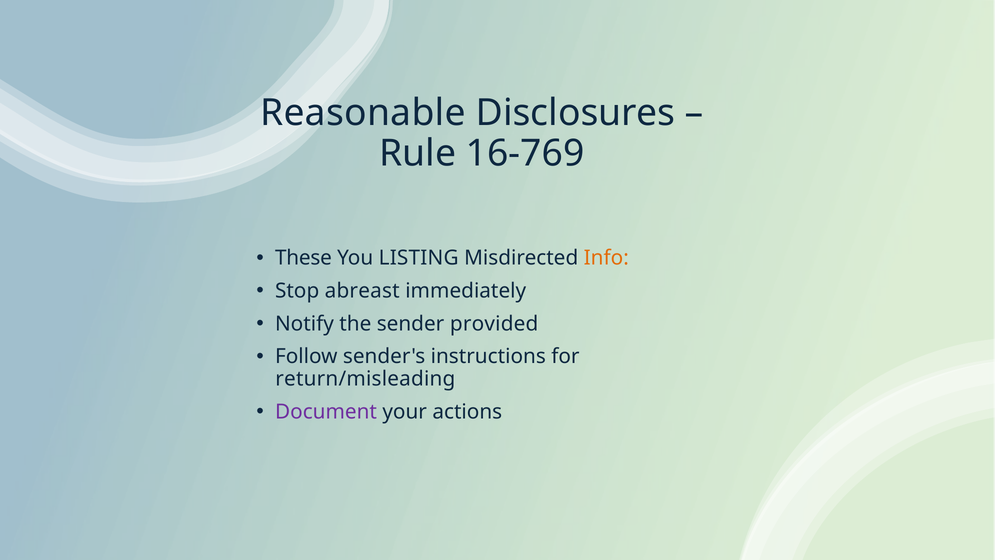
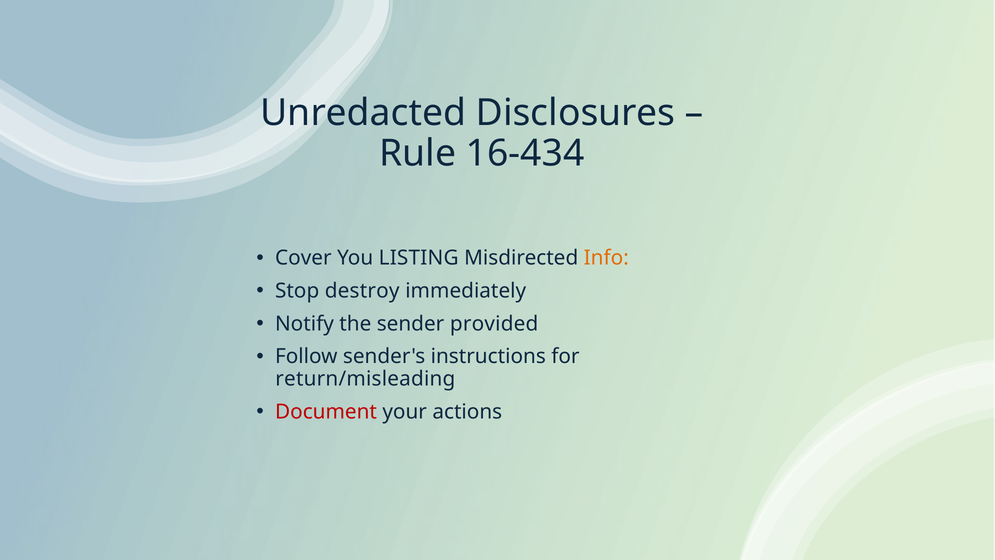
Reasonable: Reasonable -> Unredacted (363, 113)
16-769: 16-769 -> 16-434 (525, 153)
These: These -> Cover (303, 258)
abreast: abreast -> destroy (362, 291)
Document colour: purple -> red (326, 412)
